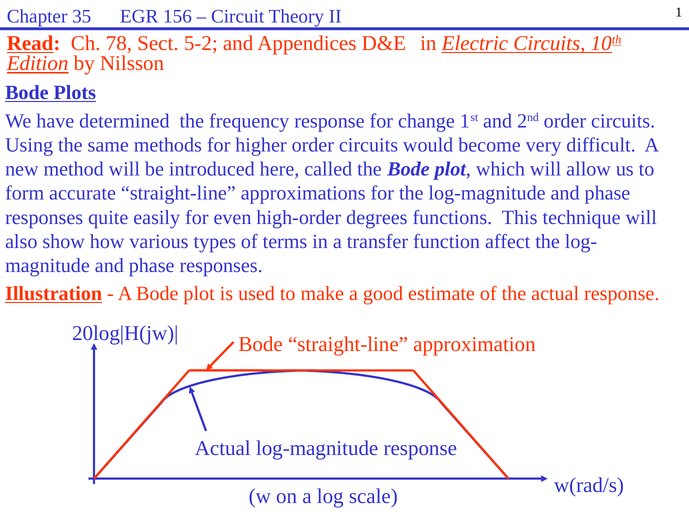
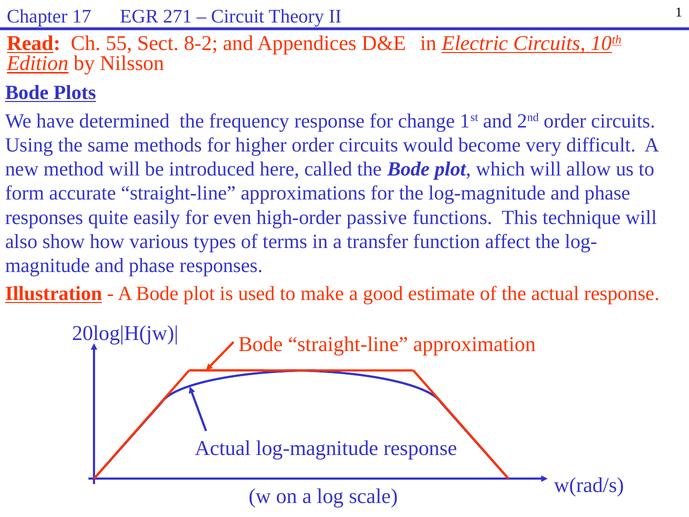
35: 35 -> 17 (82, 16)
156: 156 -> 271 (177, 16)
78: 78 -> 55 (119, 43)
5-2: 5-2 -> 8-2 (201, 43)
degrees: degrees -> passive (377, 217)
